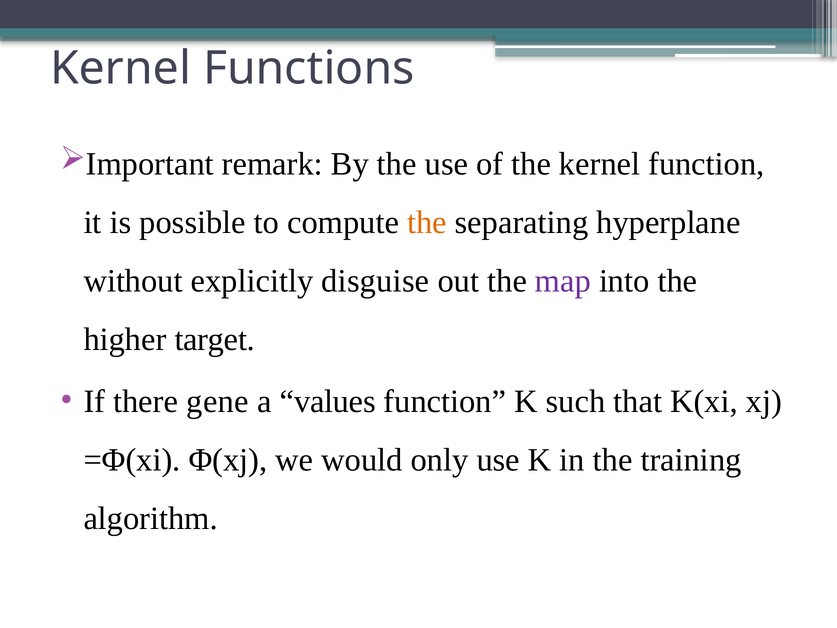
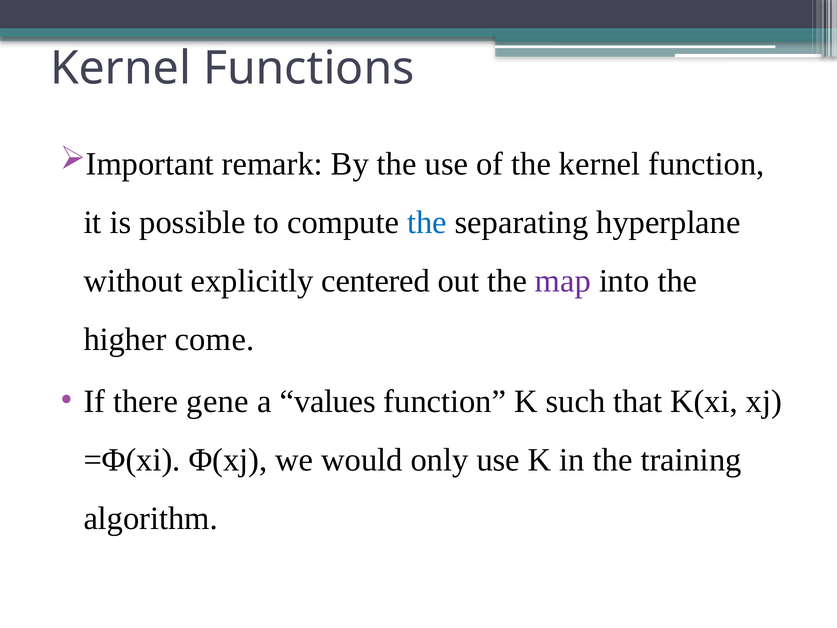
the colour: orange -> blue (427, 222)
disguise: disguise -> centered (376, 281)
target: target -> come (214, 339)
